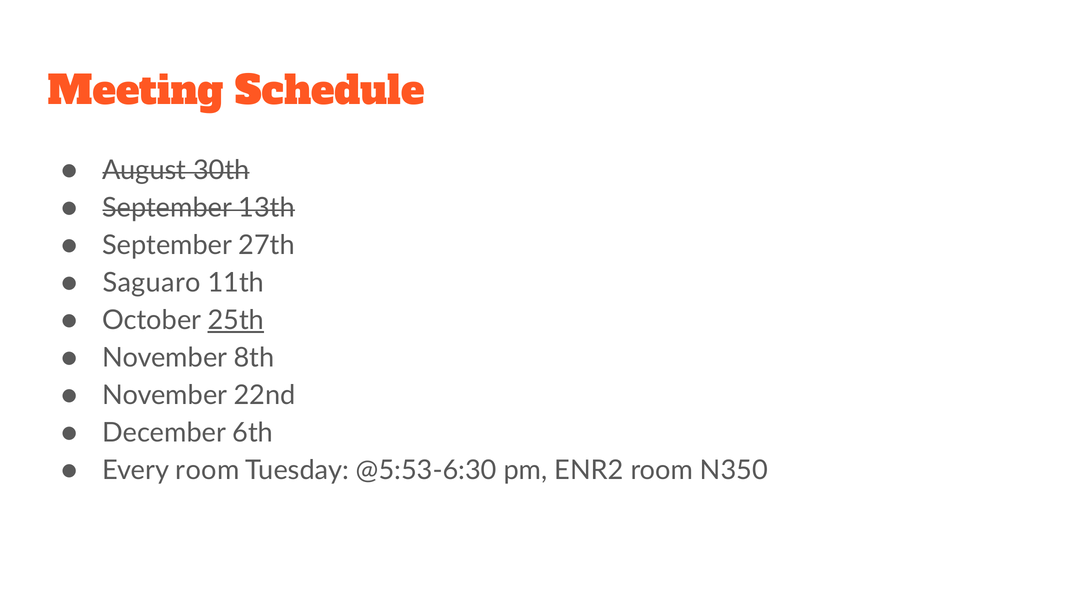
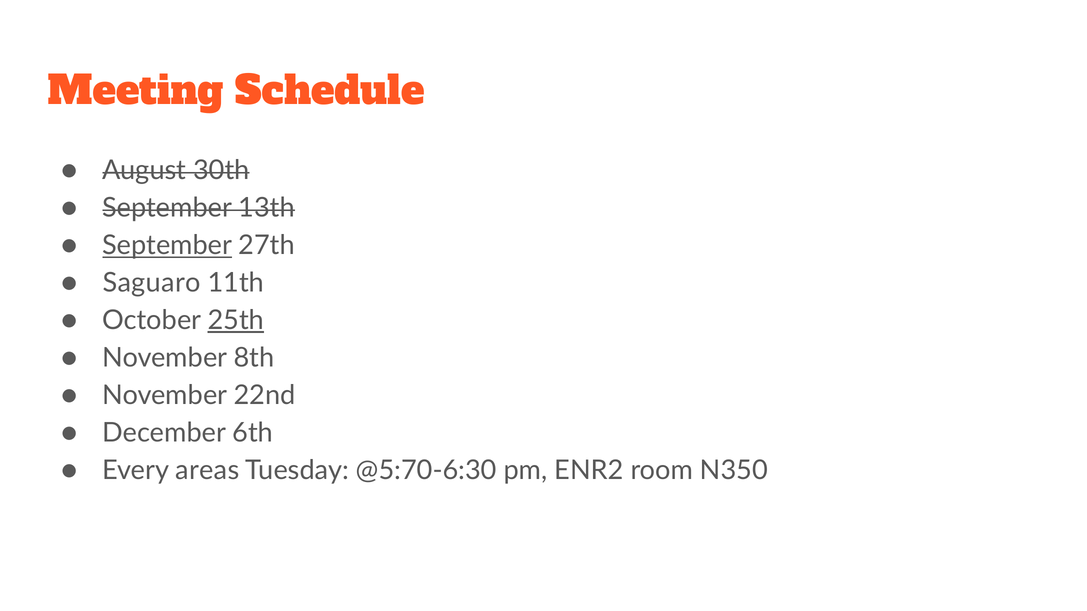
September underline: none -> present (167, 246)
Every room: room -> areas (207, 471)
@5:53-6:30: @5:53-6:30 -> @5:70-6:30 (426, 471)
